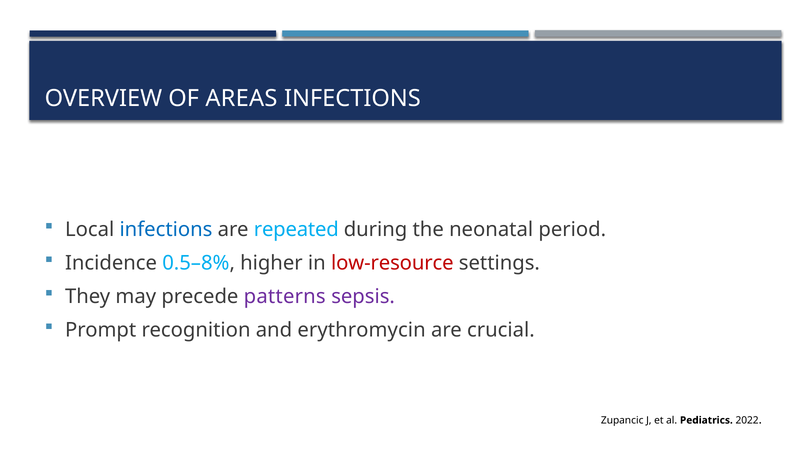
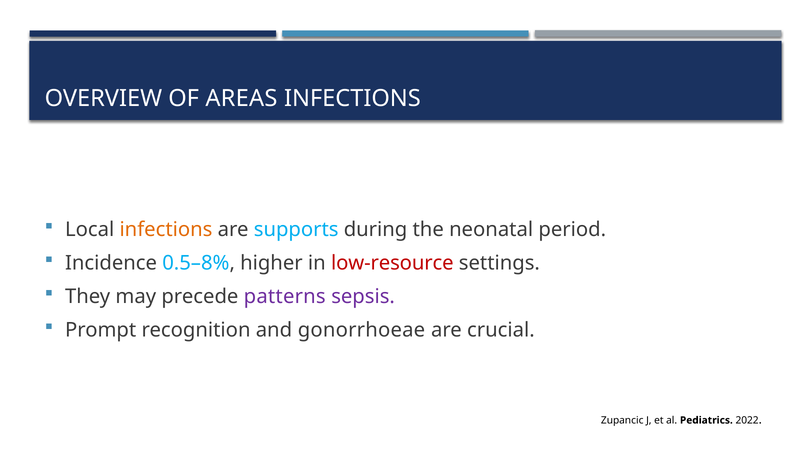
infections colour: blue -> orange (166, 230)
repeated: repeated -> supports (296, 230)
erythromycin: erythromycin -> gonorrhoeae (361, 330)
